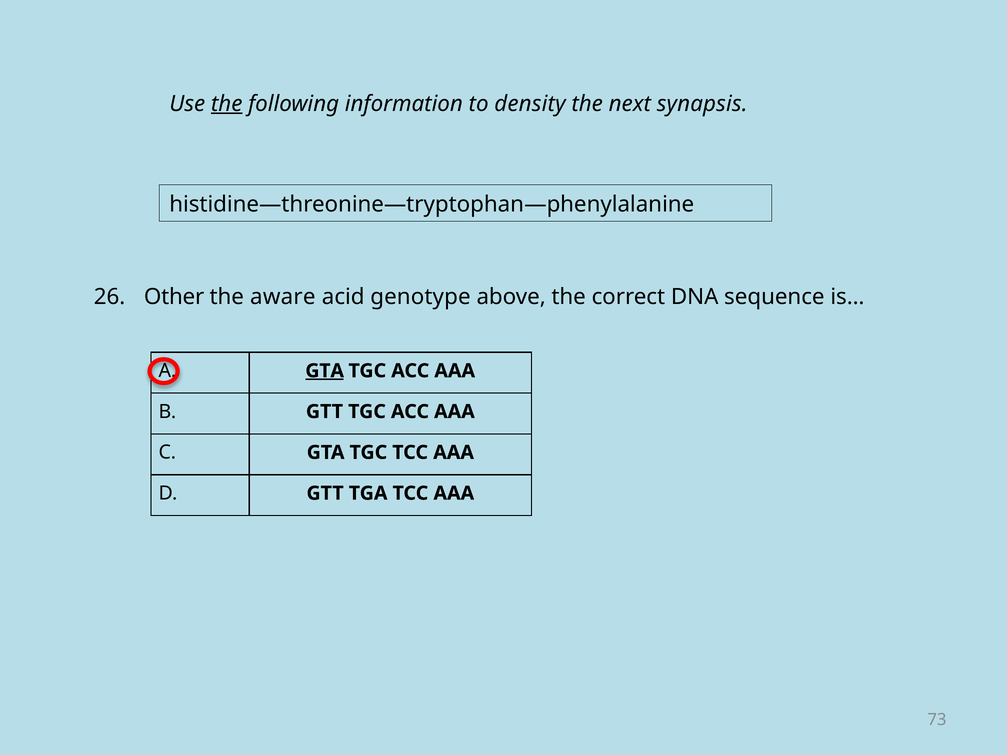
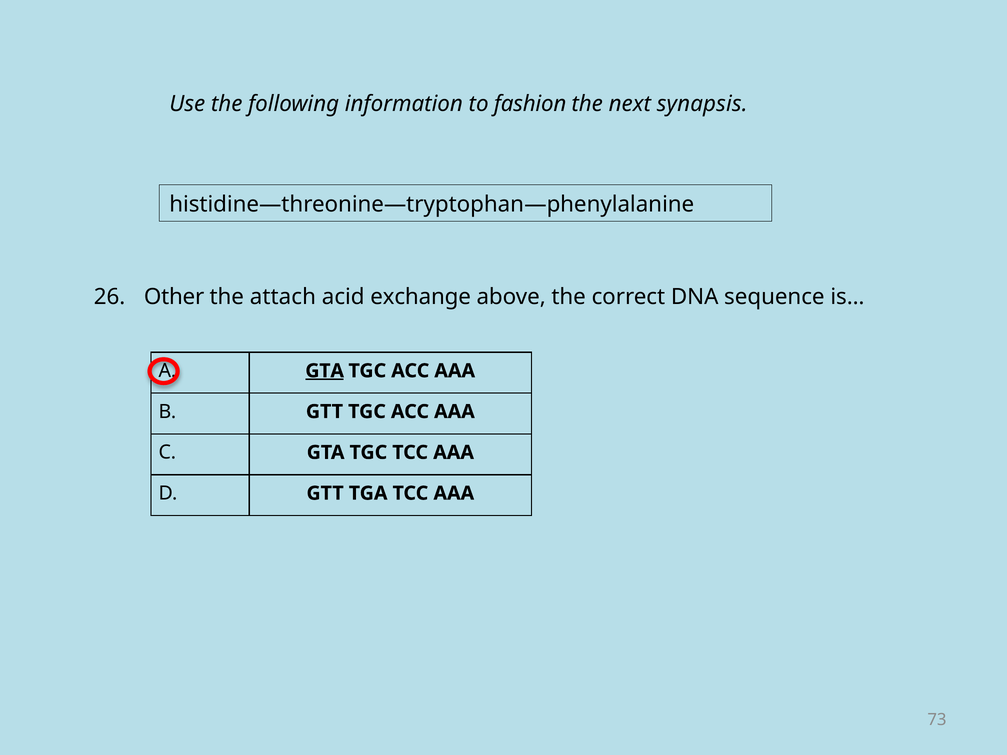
the underline: present -> none (227, 104)
density: density -> fashion (530, 104)
aware: aware -> attach (283, 297)
genotype: genotype -> exchange (421, 297)
